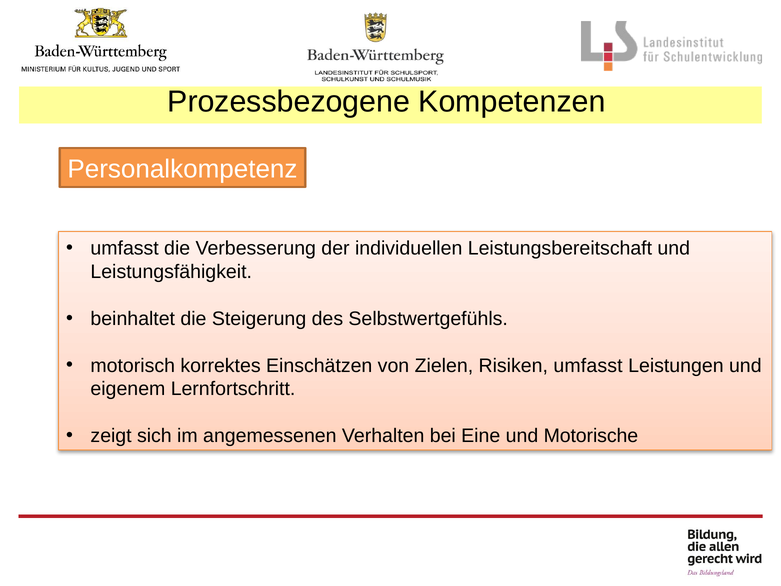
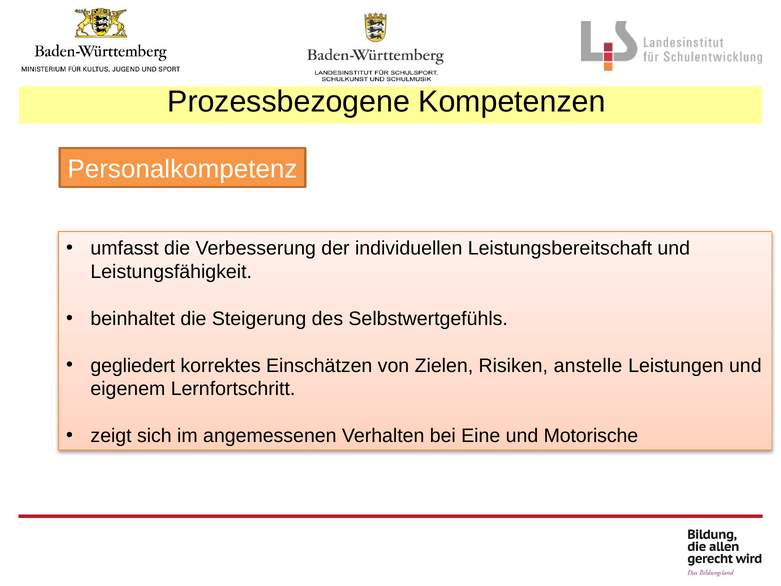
motorisch: motorisch -> gegliedert (133, 365)
Risiken umfasst: umfasst -> anstelle (588, 365)
